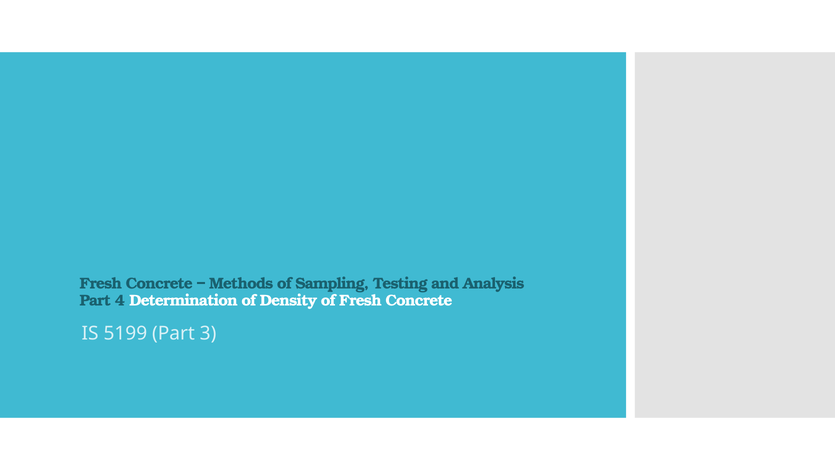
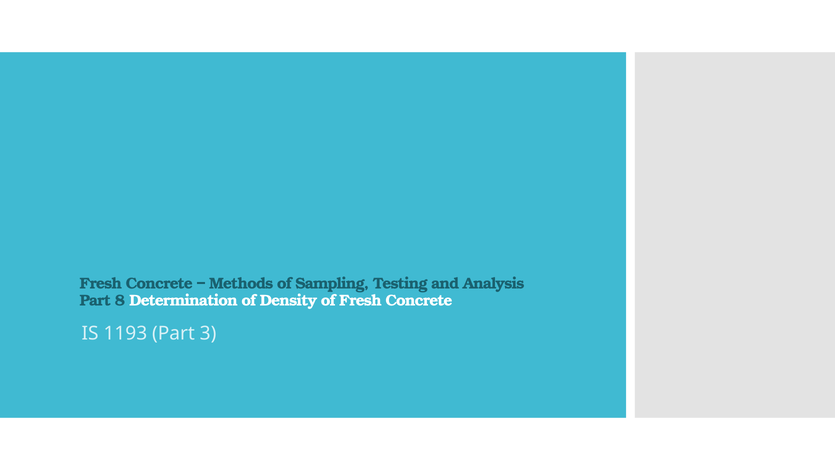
4: 4 -> 8 (120, 300)
5199: 5199 -> 1193 (125, 333)
